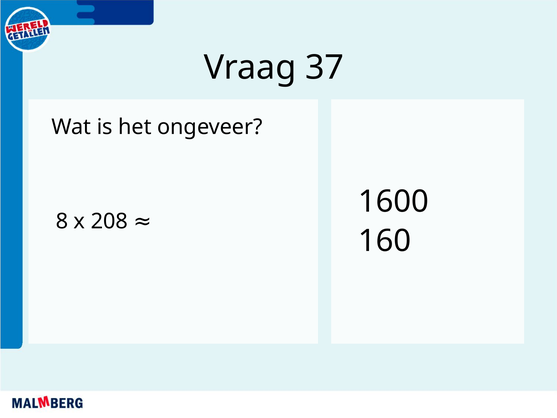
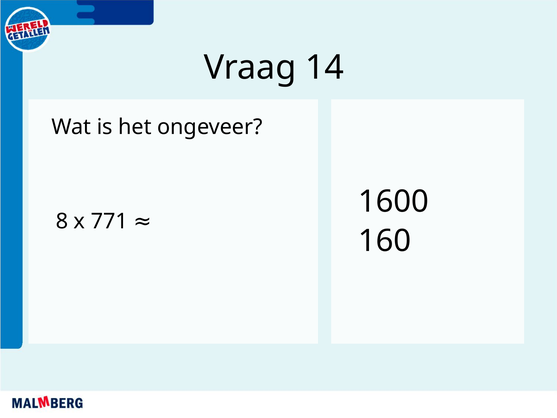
37: 37 -> 14 (325, 67)
208: 208 -> 771 (109, 221)
